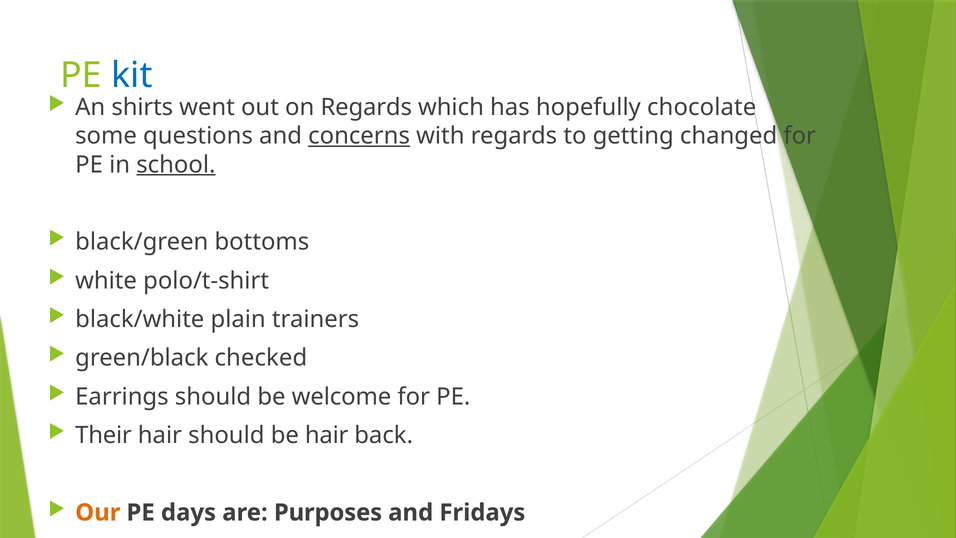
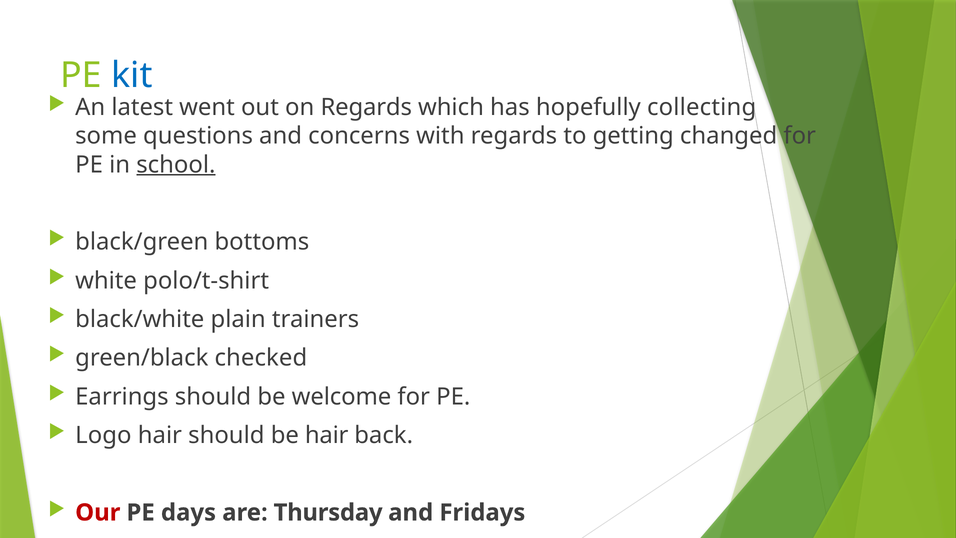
shirts: shirts -> latest (142, 107)
chocolate: chocolate -> collecting (702, 107)
concerns underline: present -> none (359, 136)
Their: Their -> Logo (103, 435)
Our colour: orange -> red (98, 512)
Purposes: Purposes -> Thursday (328, 512)
